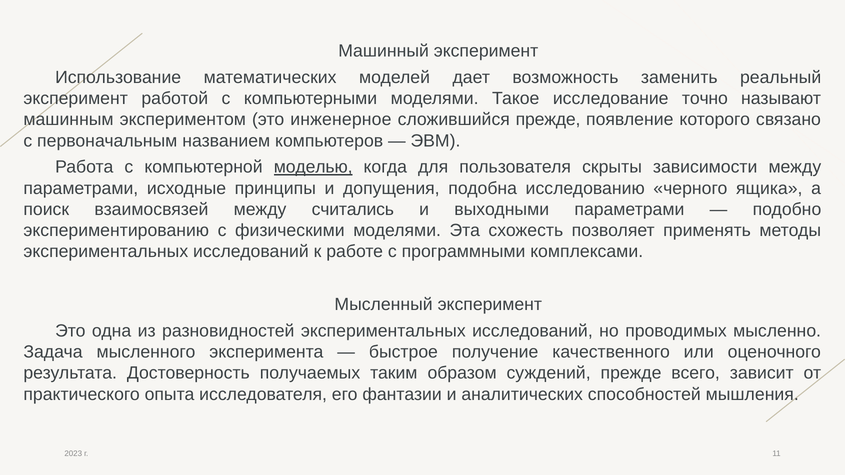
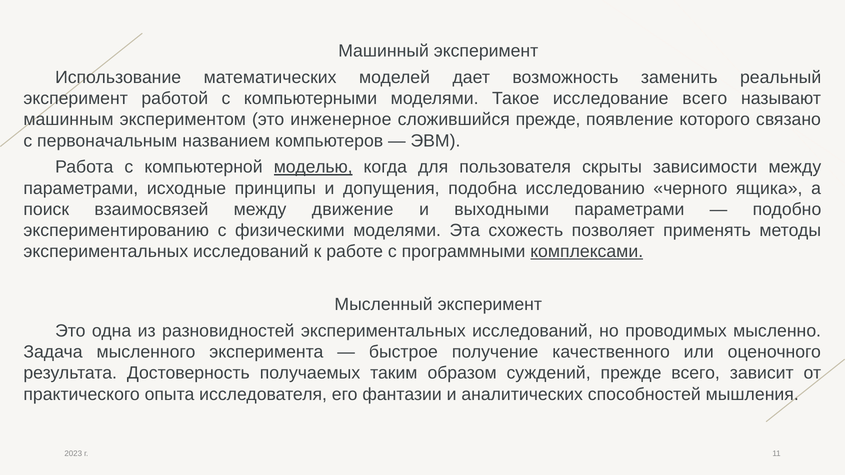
исследование точно: точно -> всего (705, 99)
считались: считались -> движение (353, 210)
комплексами underline: none -> present (587, 252)
